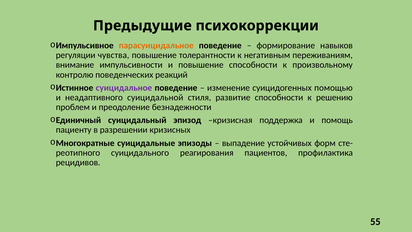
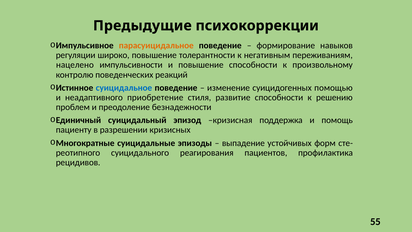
чувства: чувства -> широко (114, 55)
внимание: внимание -> нацелено (75, 65)
суицидальное colour: purple -> blue (124, 88)
cуицидальной: cуицидальной -> приобретение (155, 97)
